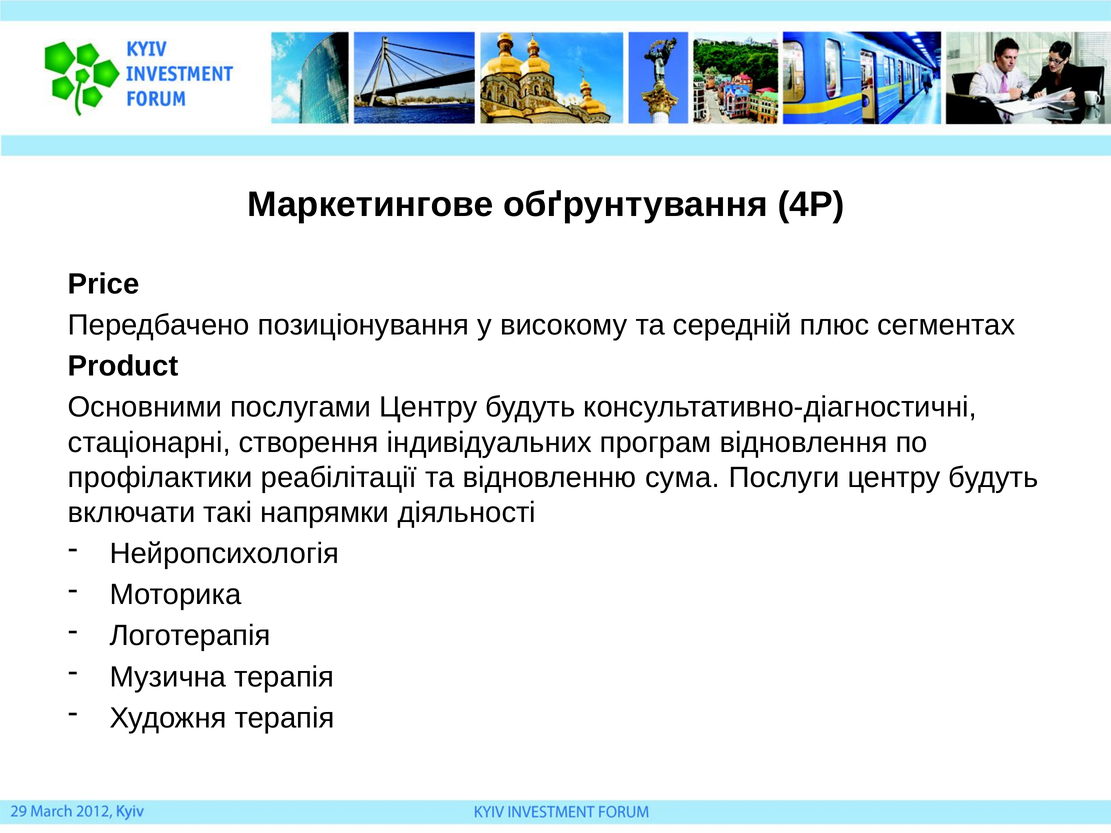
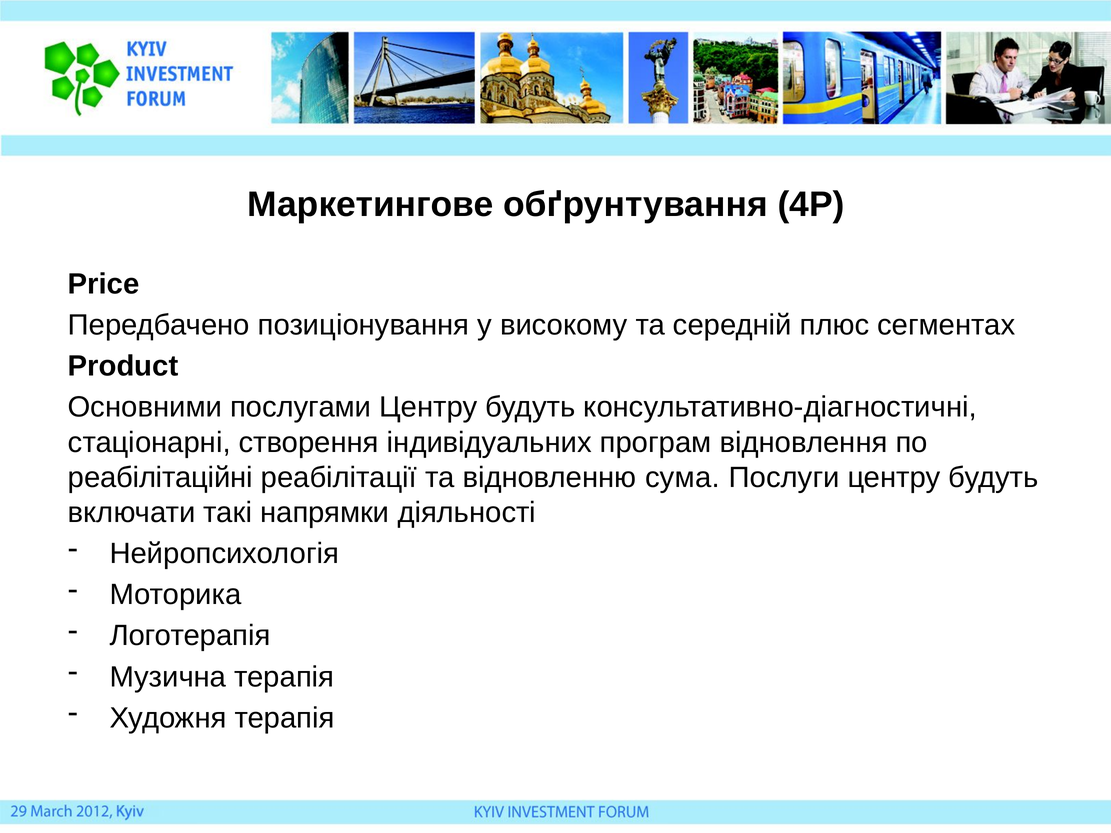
профілактики: профілактики -> реабілітаційні (160, 478)
